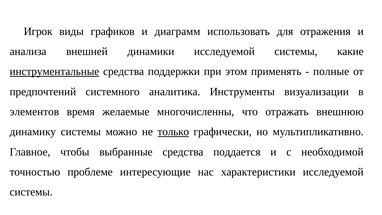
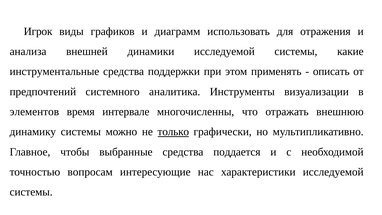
инструментальные underline: present -> none (54, 71)
полные: полные -> описать (331, 71)
желаемые: желаемые -> интервале (126, 112)
проблеме: проблеме -> вопросам (90, 172)
